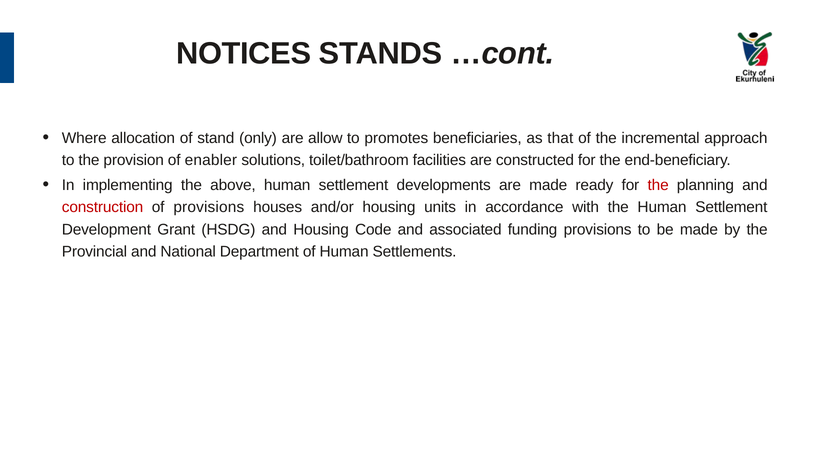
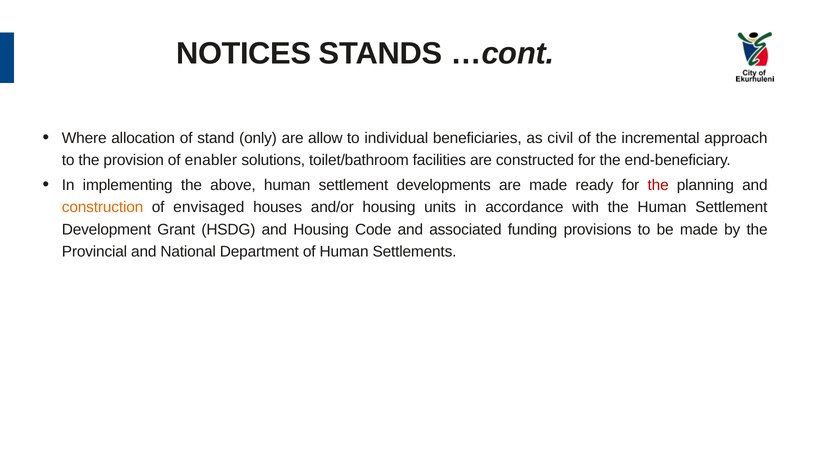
promotes: promotes -> individual (396, 138)
that: that -> civil (560, 138)
construction colour: red -> orange (103, 207)
of provisions: provisions -> envisaged (209, 207)
